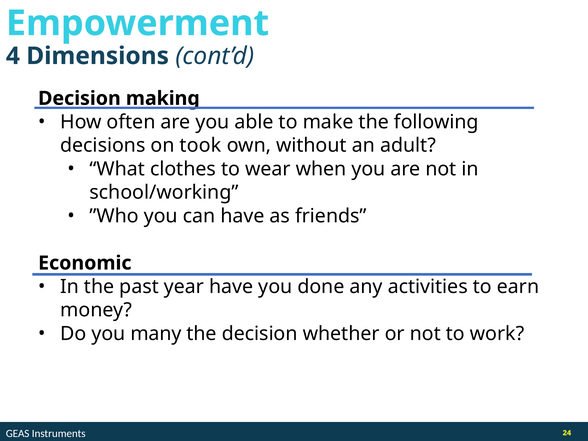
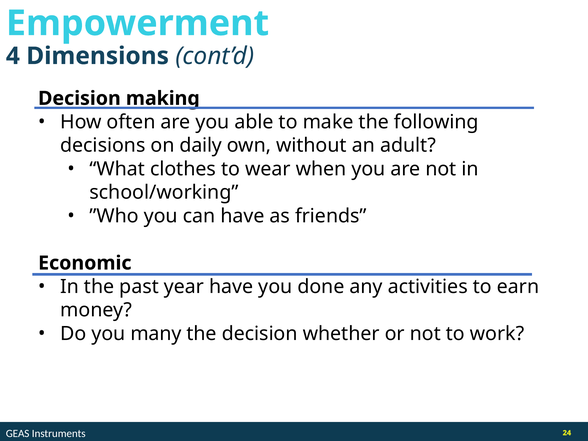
took: took -> daily (201, 145)
